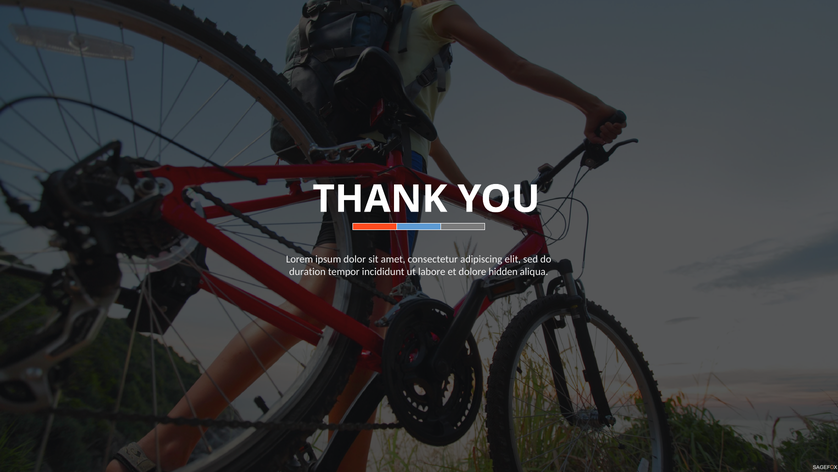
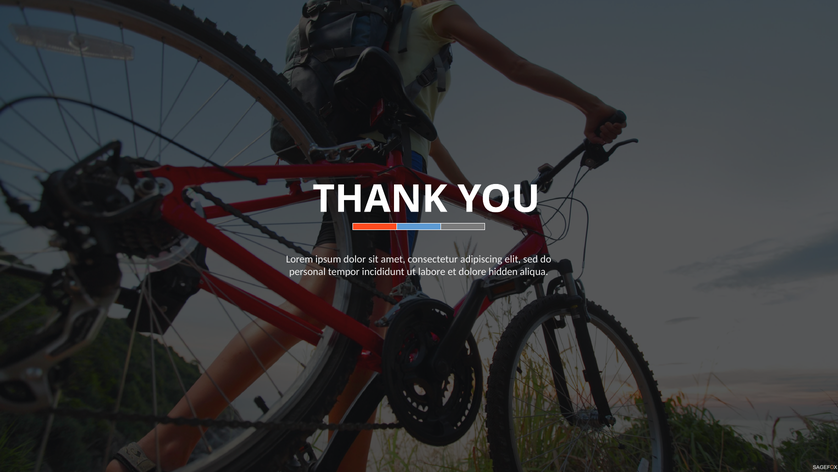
duration: duration -> personal (307, 271)
